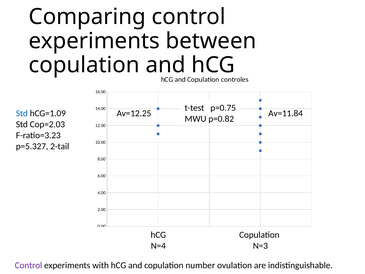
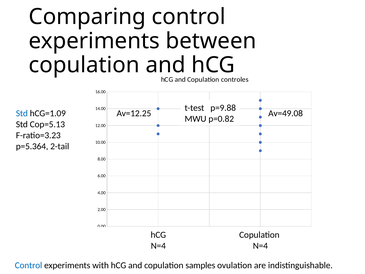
p=0.75: p=0.75 -> p=9.88 (223, 108)
Av=11.84: Av=11.84 -> Av=49.08 (286, 113)
Cop=2.03: Cop=2.03 -> Cop=5.13 (47, 124)
p=5.327: p=5.327 -> p=5.364 (32, 146)
N=3: N=3 -> N=4 (260, 246)
Control colour: purple -> blue (29, 265)
number: number -> samples (200, 265)
